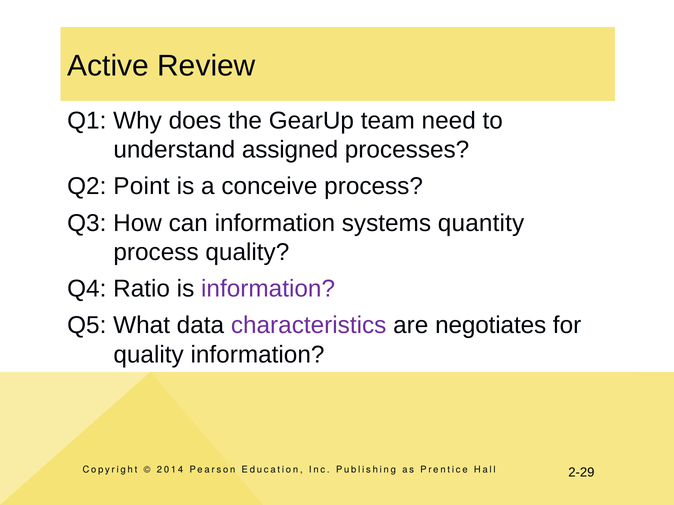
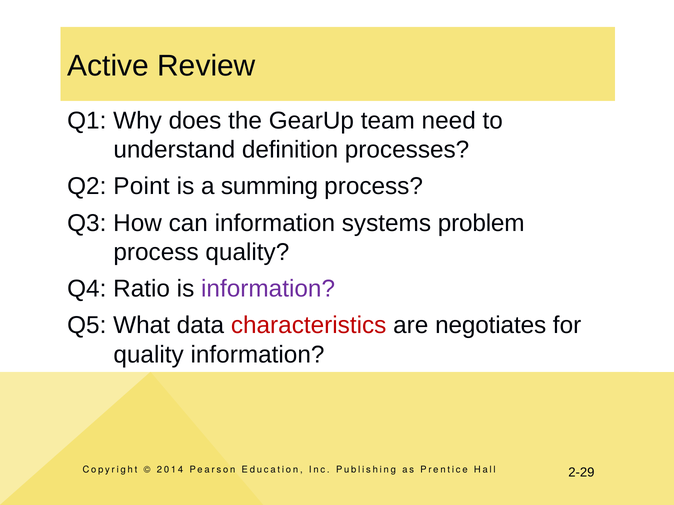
assigned: assigned -> definition (290, 150)
conceive: conceive -> summing (270, 187)
quantity: quantity -> problem (481, 223)
characteristics colour: purple -> red (309, 326)
